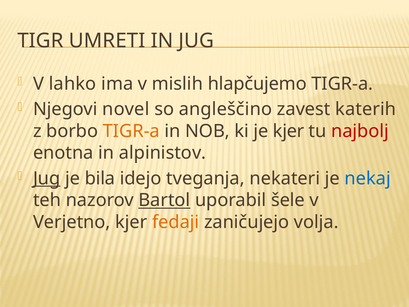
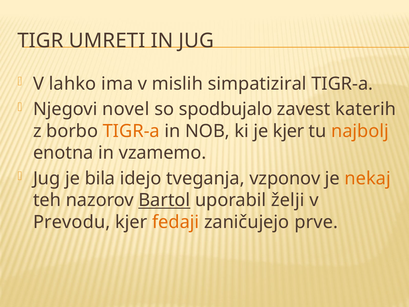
hlapčujemo: hlapčujemo -> simpatiziral (257, 84)
angleščino: angleščino -> spodbujalo (226, 109)
najbolj colour: red -> orange (360, 131)
alpinistov: alpinistov -> vzamemo (163, 153)
Jug underline: present -> none (47, 178)
nekateri: nekateri -> vzponov (285, 178)
nekaj colour: blue -> orange (368, 178)
šele: šele -> želji (288, 200)
Verjetno: Verjetno -> Prevodu (72, 222)
volja: volja -> prve (316, 222)
